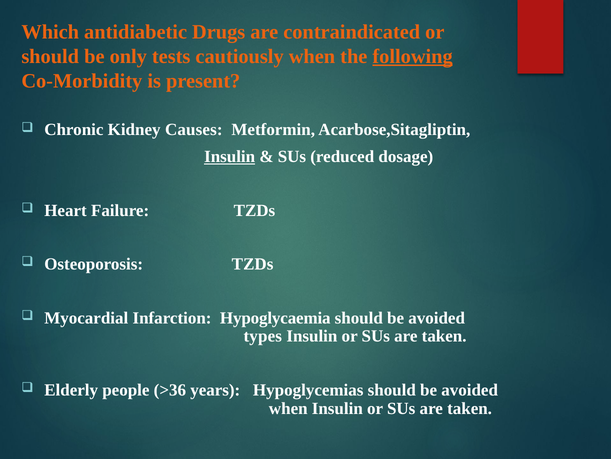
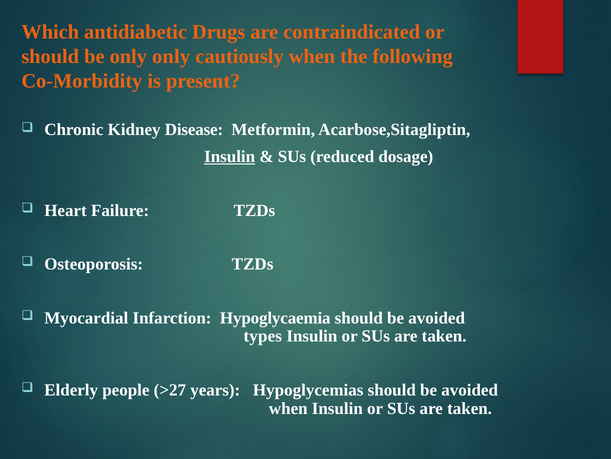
only tests: tests -> only (171, 56)
following underline: present -> none (413, 56)
Causes: Causes -> Disease (194, 130)
>36: >36 -> >27 (170, 390)
